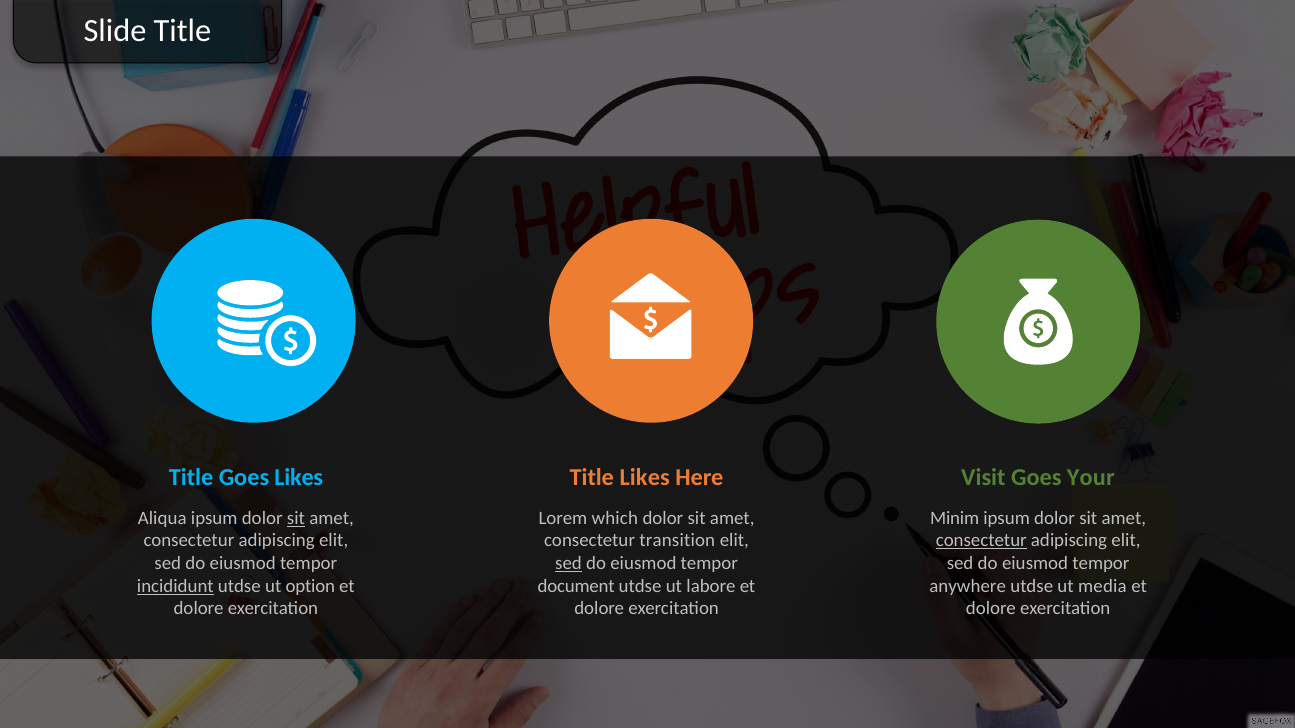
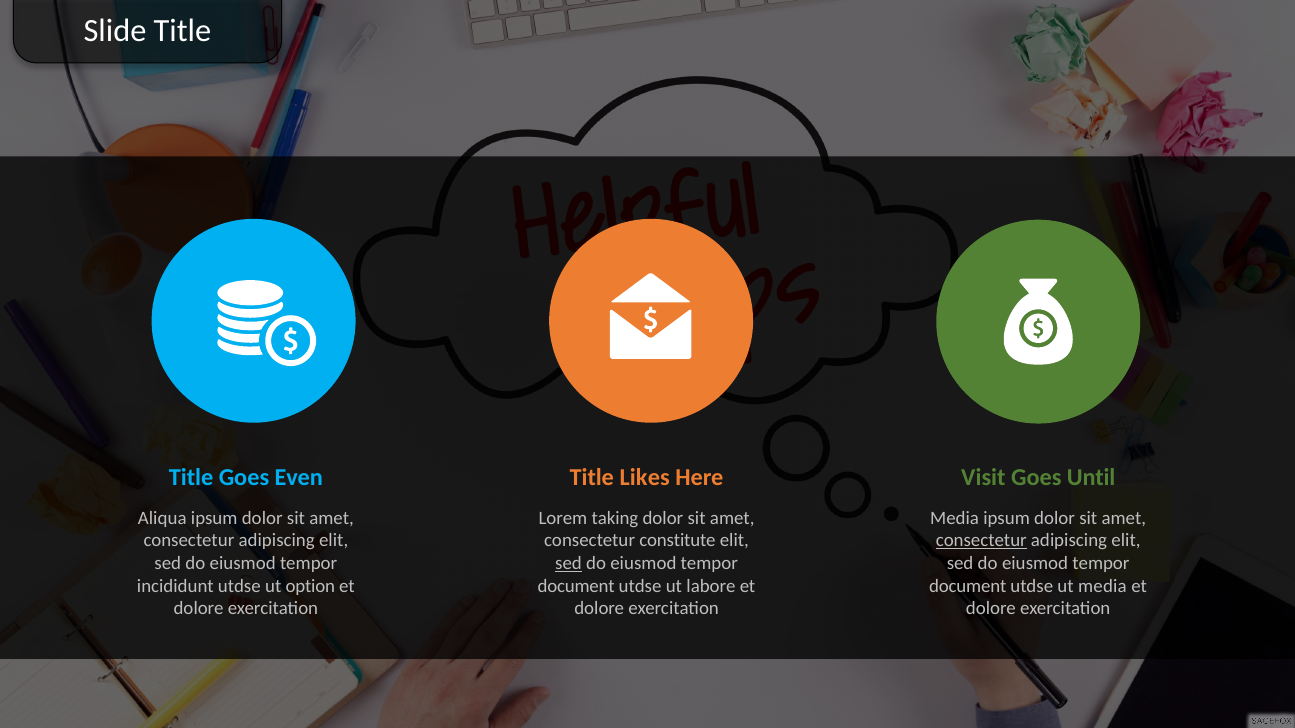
Goes Likes: Likes -> Even (299, 478)
Your: Your -> Until (1091, 478)
sit underline: present -> none (296, 518)
which: which -> taking (615, 518)
Minim: Minim -> Media (955, 518)
transition: transition -> constitute (677, 541)
incididunt underline: present -> none (175, 586)
anywhere: anywhere -> document (968, 586)
